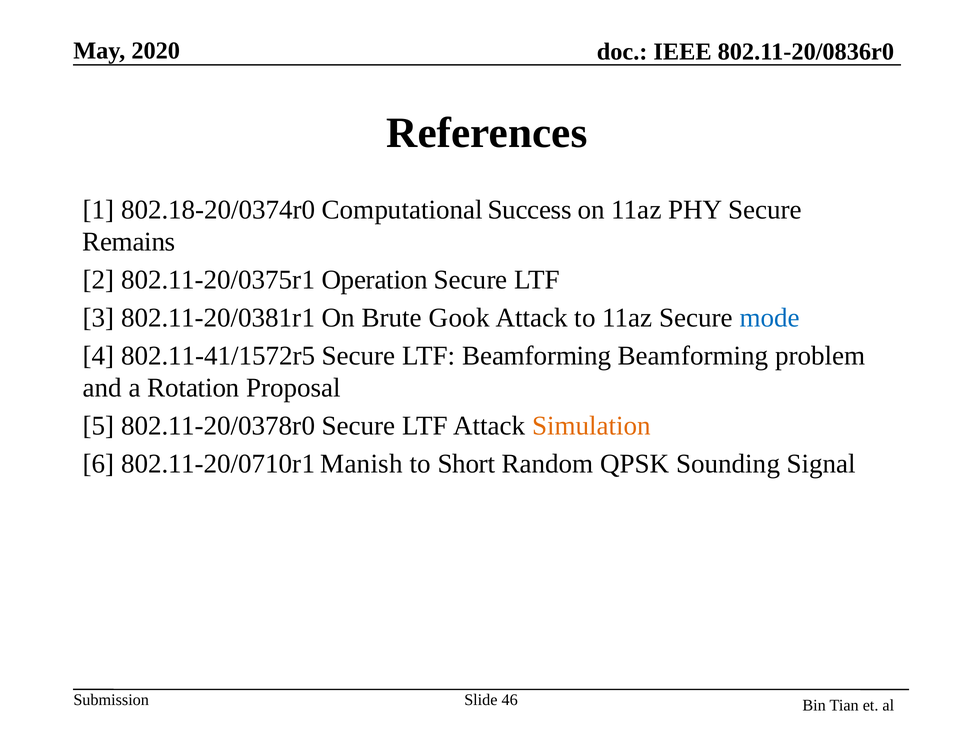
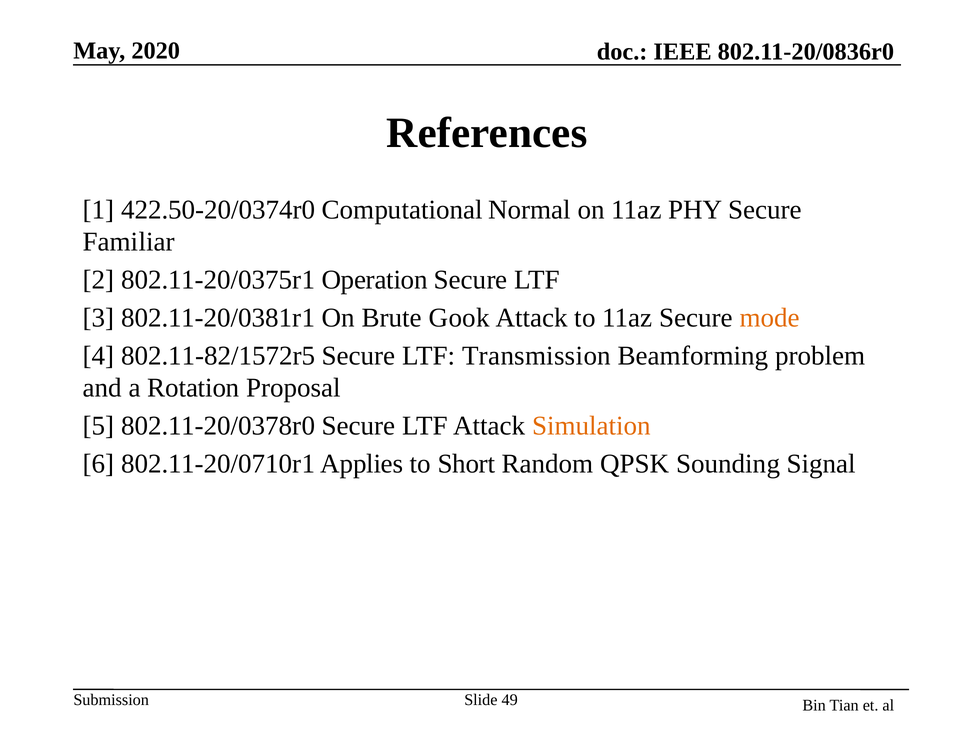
802.18-20/0374r0: 802.18-20/0374r0 -> 422.50-20/0374r0 (218, 210)
Success: Success -> Normal (529, 210)
Remains: Remains -> Familiar (129, 242)
mode colour: blue -> orange (770, 318)
802.11-41/1572r5: 802.11-41/1572r5 -> 802.11-82/1572r5 (218, 356)
LTF Beamforming: Beamforming -> Transmission (537, 356)
Manish: Manish -> Applies (362, 464)
46: 46 -> 49 (510, 701)
